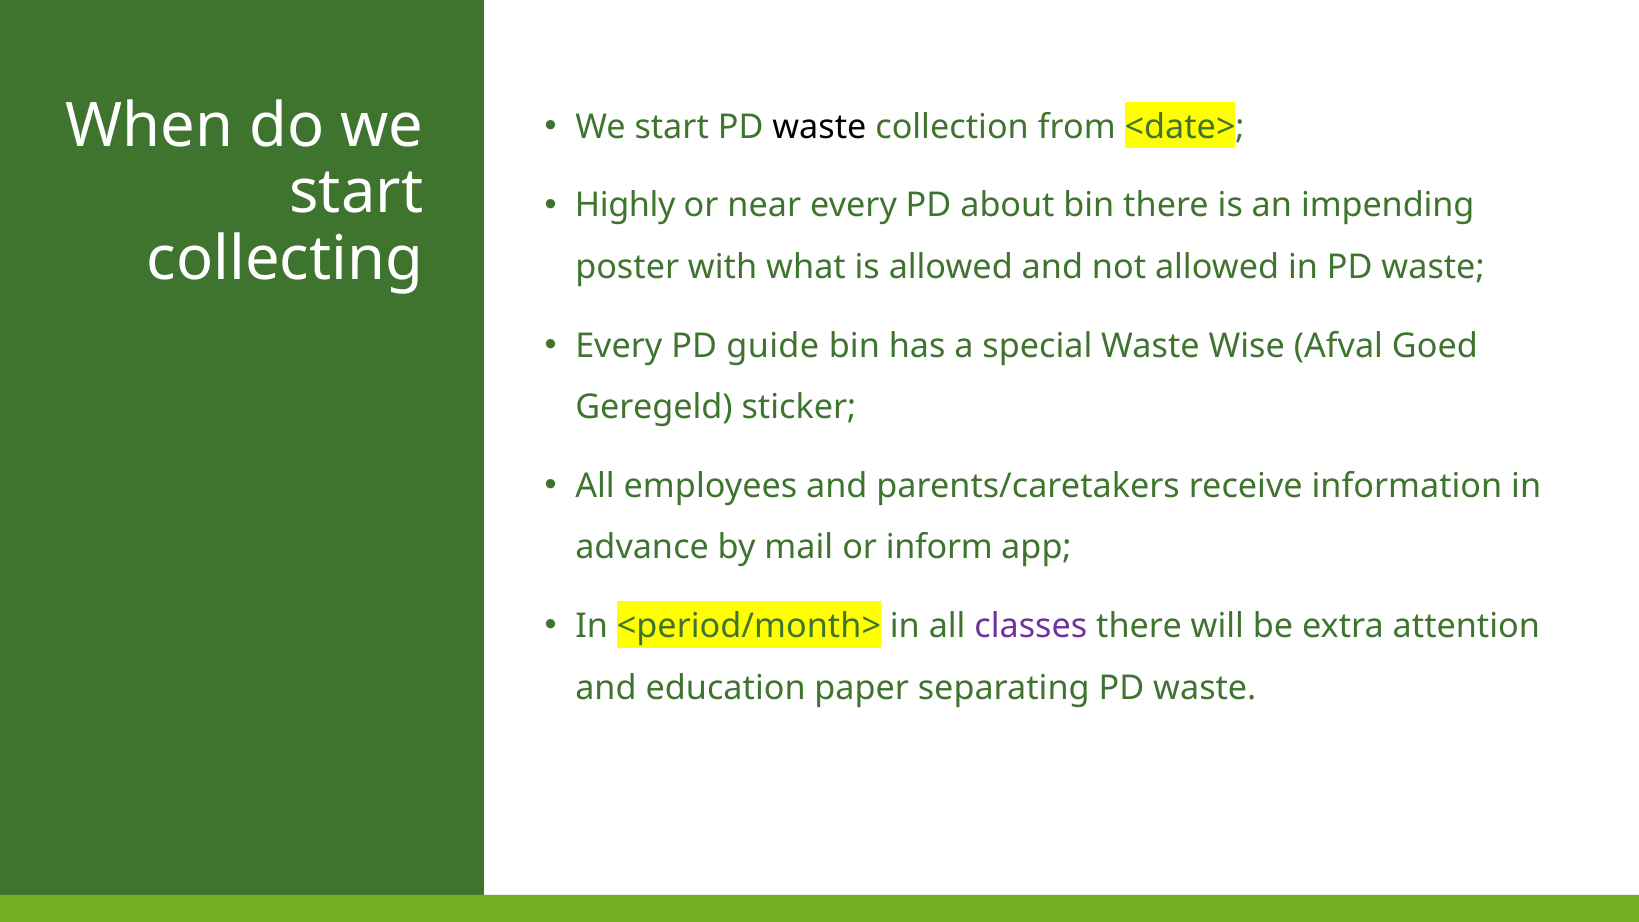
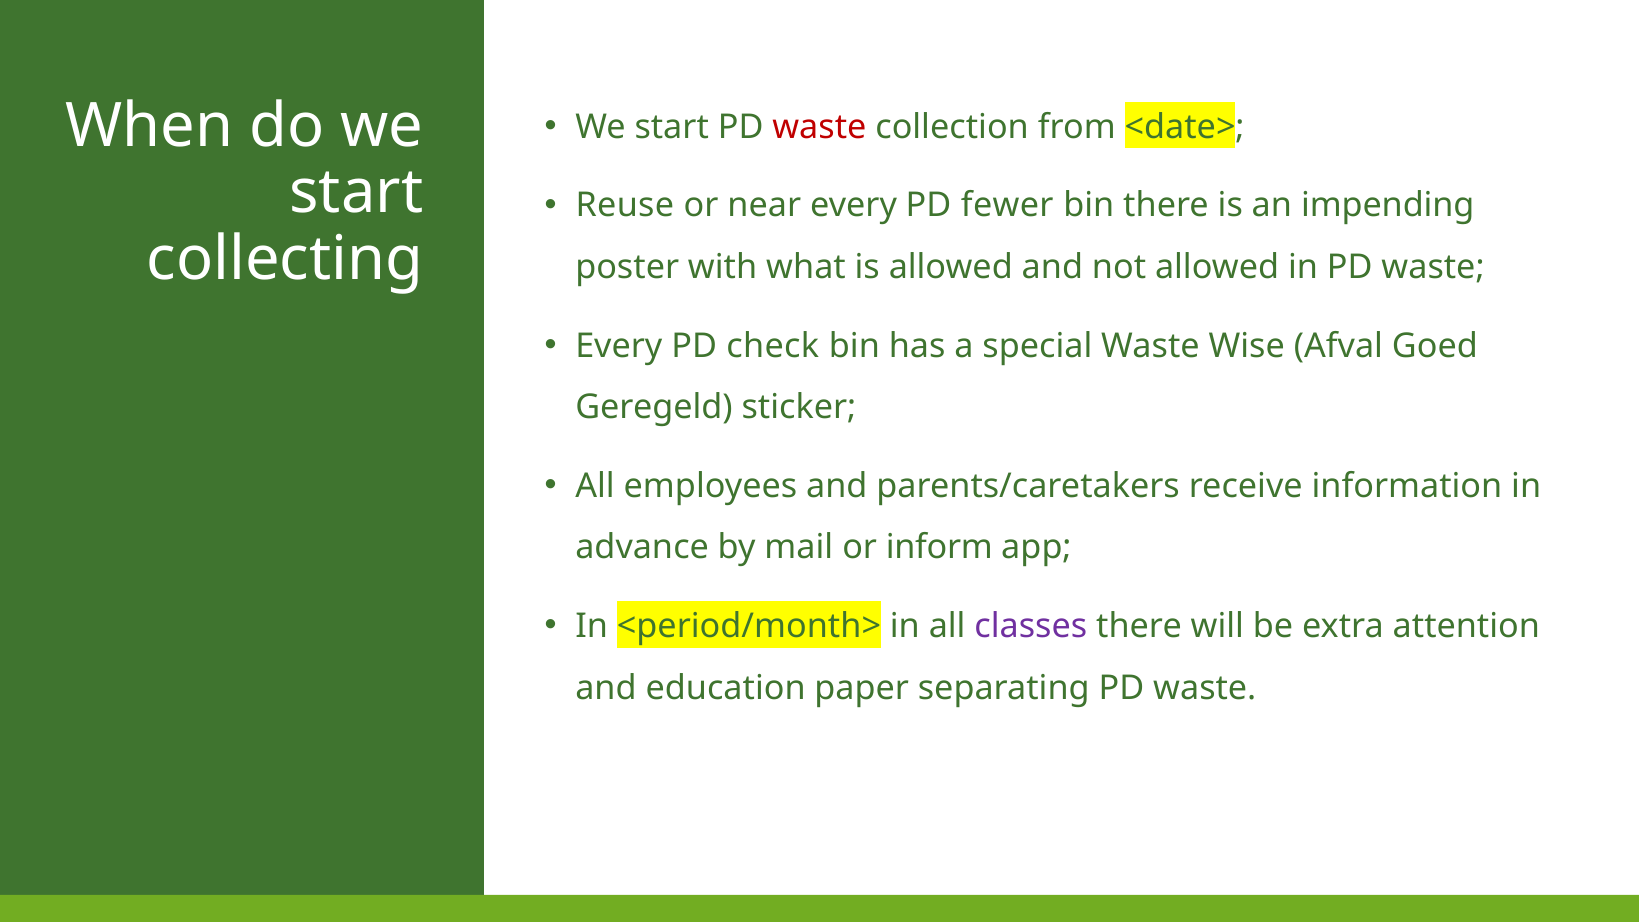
waste colour: black -> red (819, 127)
Highly: Highly -> Reuse (625, 206)
about: about -> fewer (1007, 206)
guide: guide -> check (773, 346)
